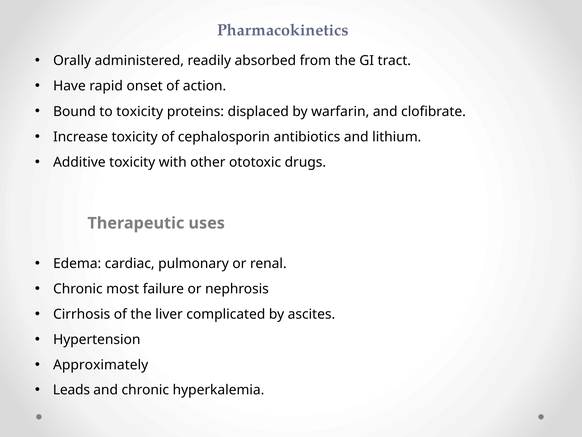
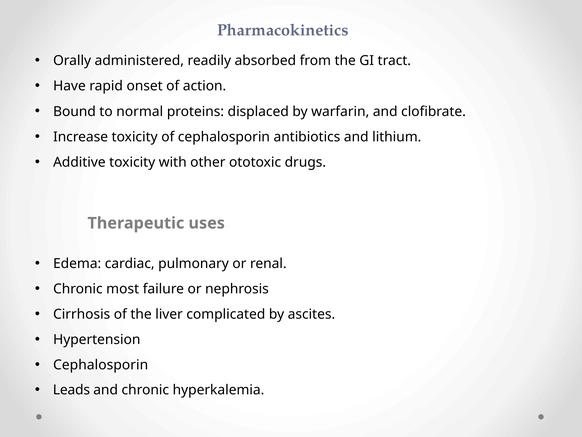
to toxicity: toxicity -> normal (140, 111)
Approximately: Approximately -> Cephalosporin (101, 364)
